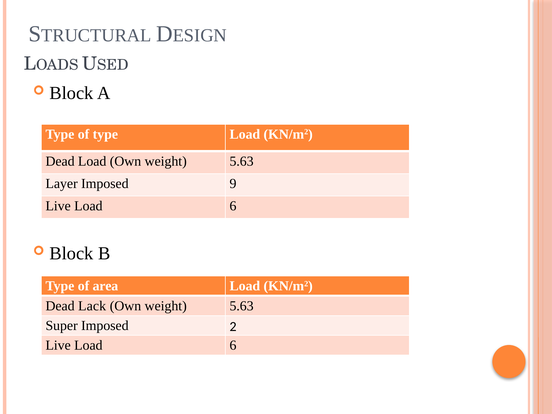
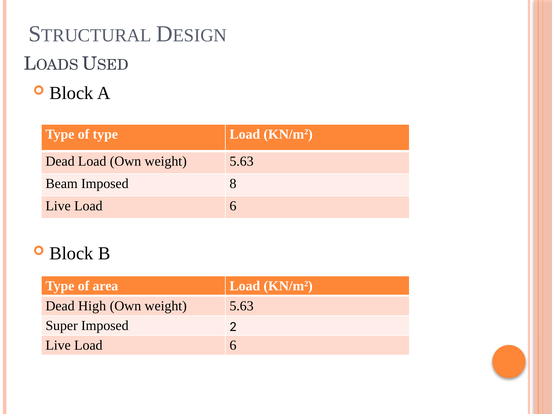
Layer: Layer -> Beam (62, 184)
9: 9 -> 8 (233, 184)
Lack: Lack -> High (92, 306)
